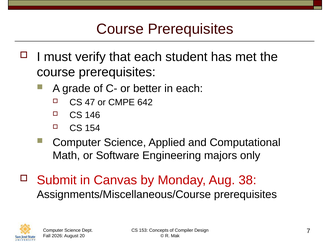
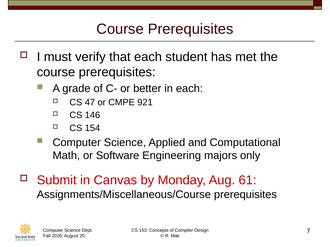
642: 642 -> 921 (145, 103)
38: 38 -> 61 (248, 181)
